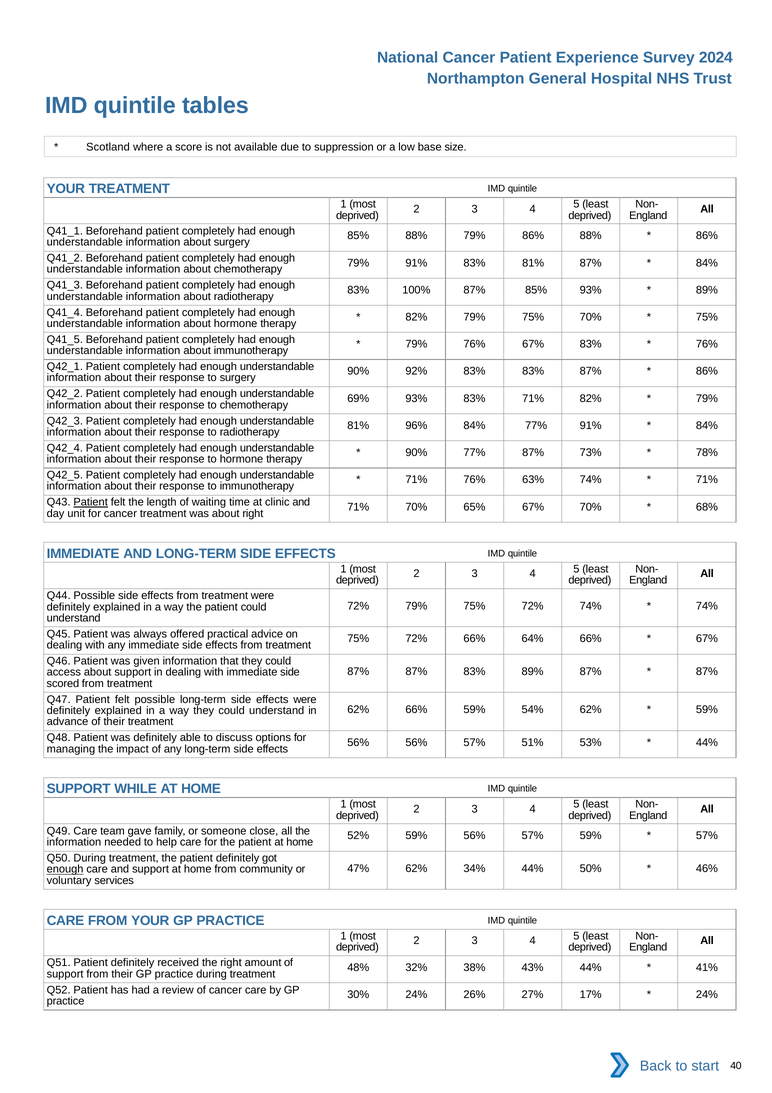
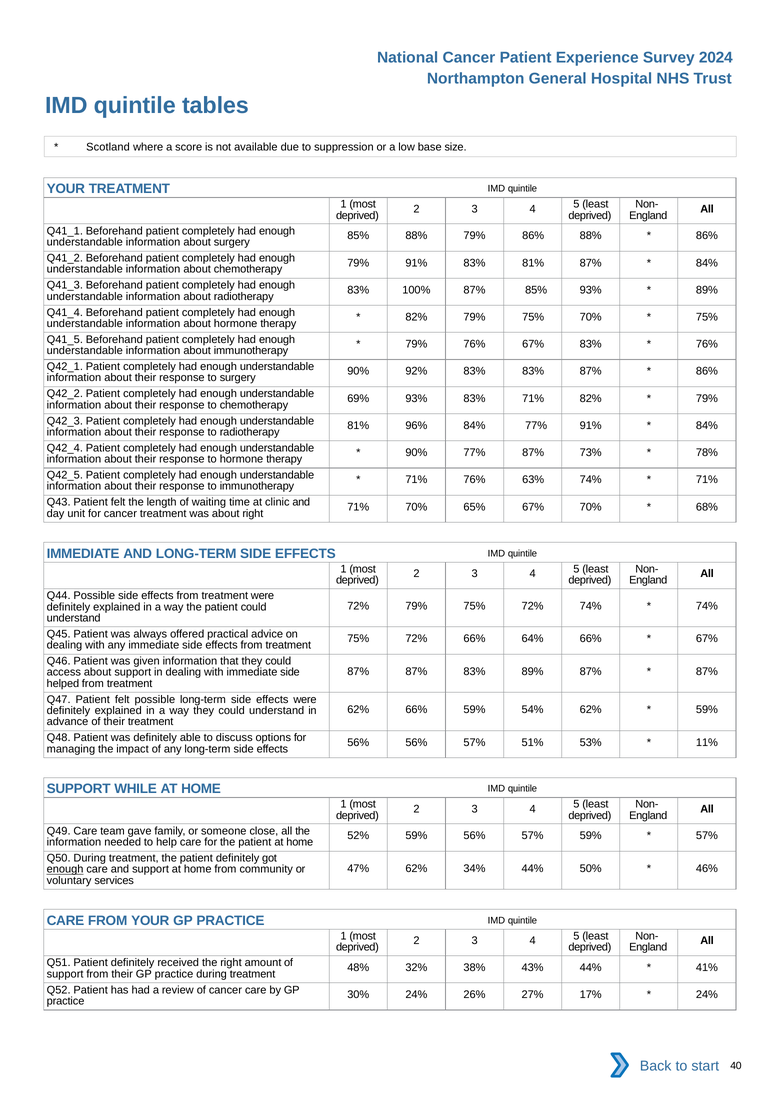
Patient underline: present -> none (91, 502)
scored: scored -> helped (63, 683)
44%: 44% -> 11% (707, 742)
